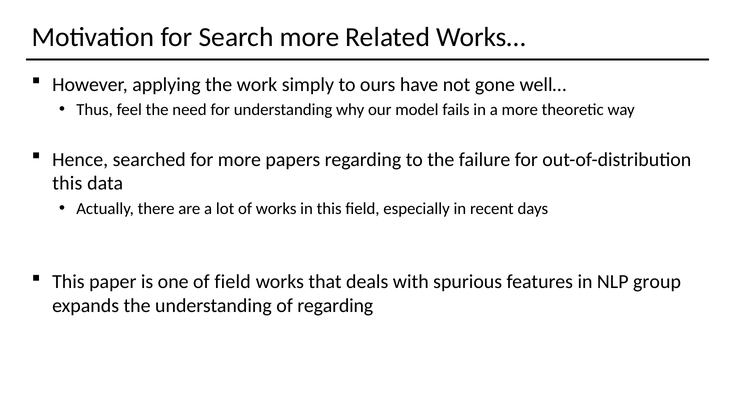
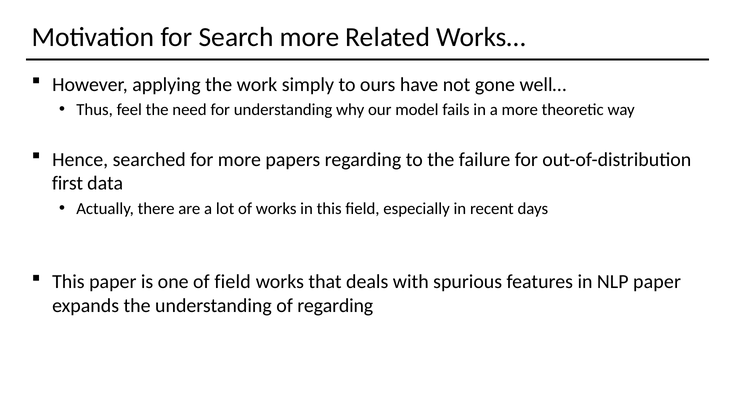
this: this -> first (68, 184)
NLP group: group -> paper (657, 282)
